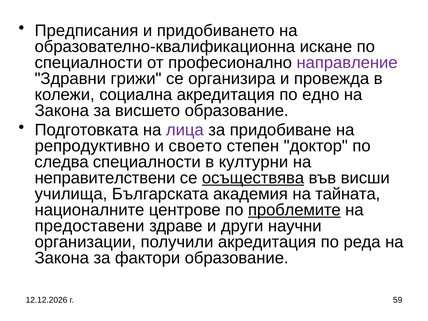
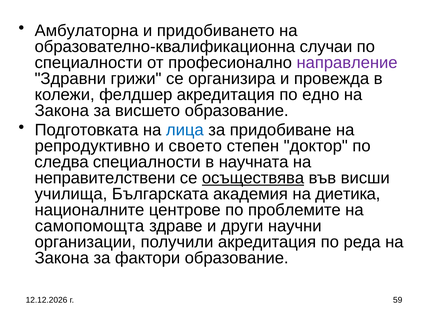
Предписания: Предписания -> Амбулаторна (87, 31)
искане: искане -> случаи (326, 47)
социална: социална -> фелдшер (136, 95)
лица colour: purple -> blue (185, 130)
културни: културни -> научната (254, 162)
тайната: тайната -> диетика (348, 194)
проблемите underline: present -> none (294, 210)
предоставени: предоставени -> самопомощта (89, 226)
